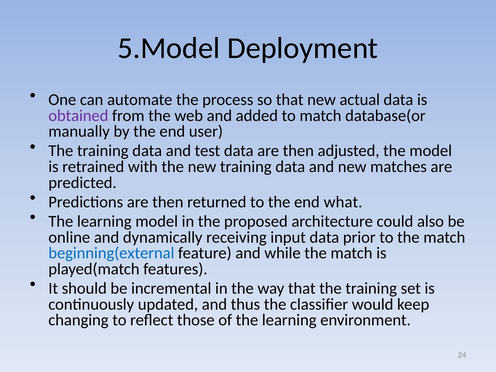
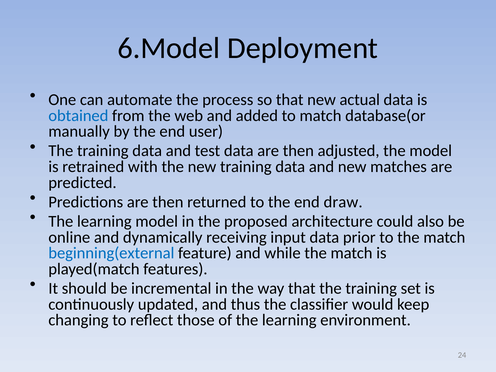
5.Model: 5.Model -> 6.Model (169, 48)
obtained colour: purple -> blue (78, 116)
what: what -> draw (343, 202)
